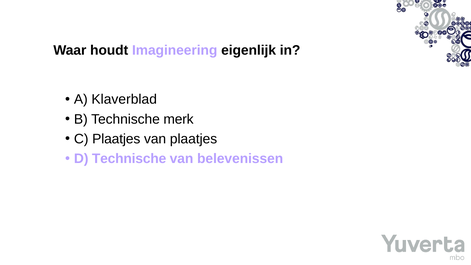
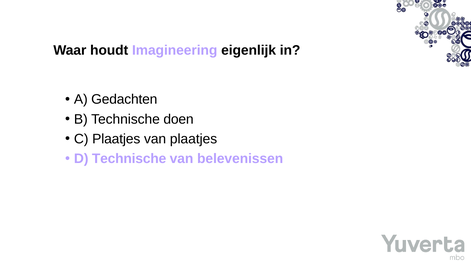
Klaverblad: Klaverblad -> Gedachten (124, 99)
merk: merk -> doen (179, 119)
